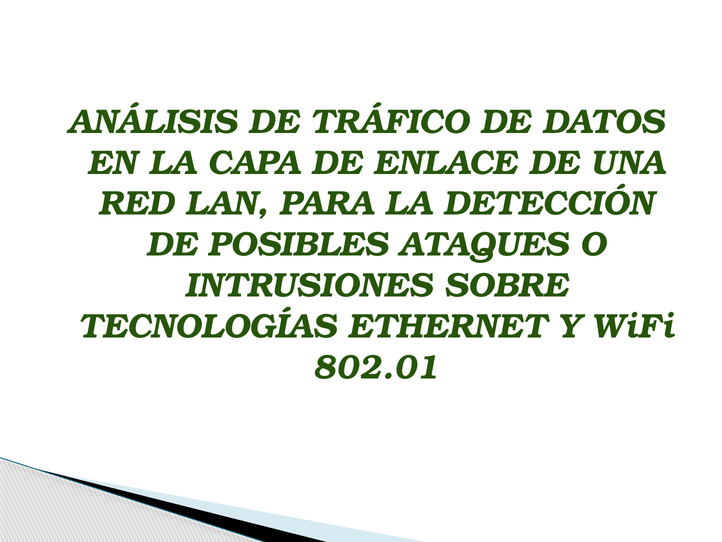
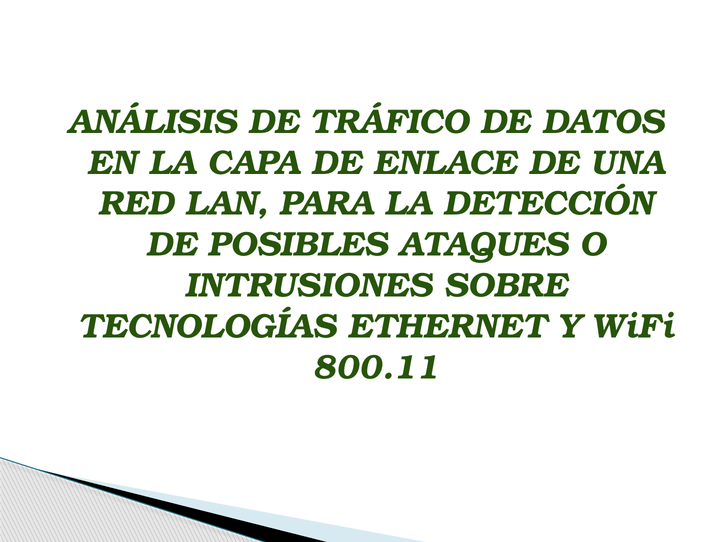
802.01: 802.01 -> 800.11 (376, 367)
